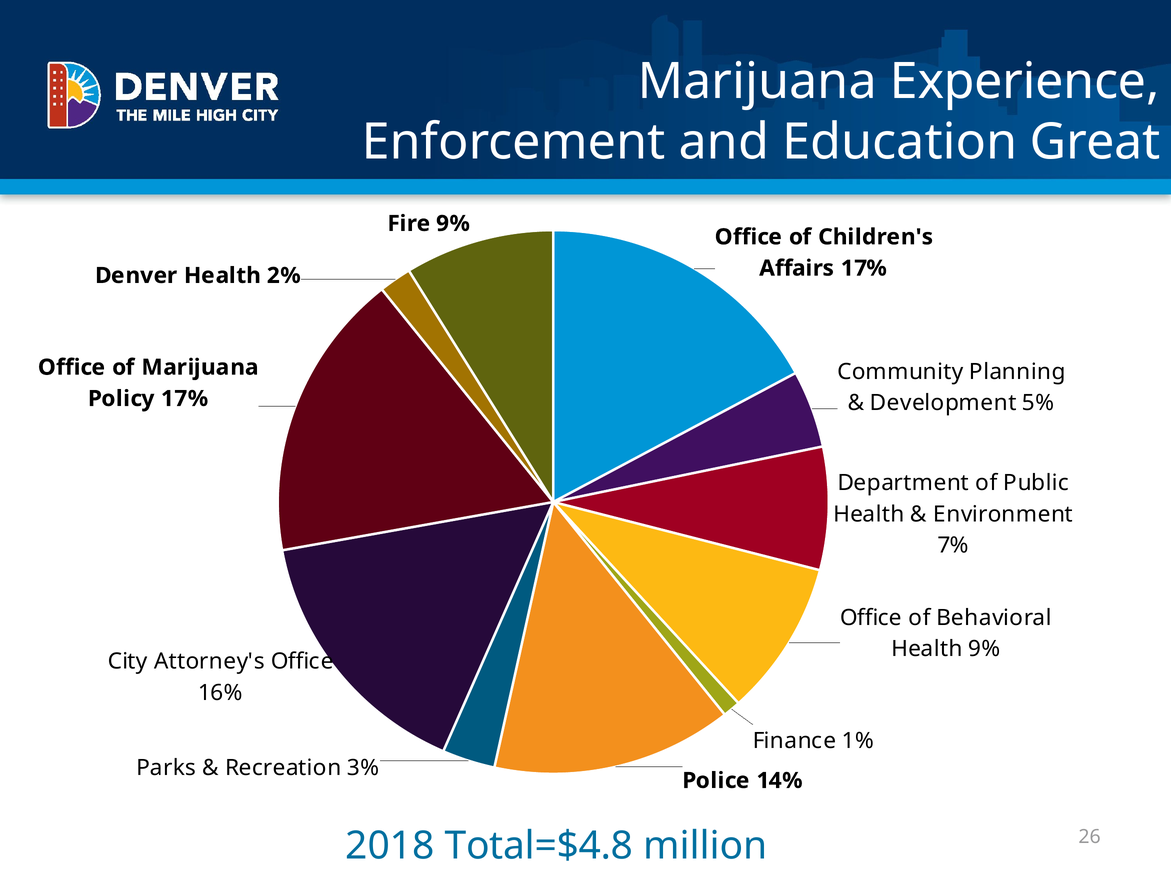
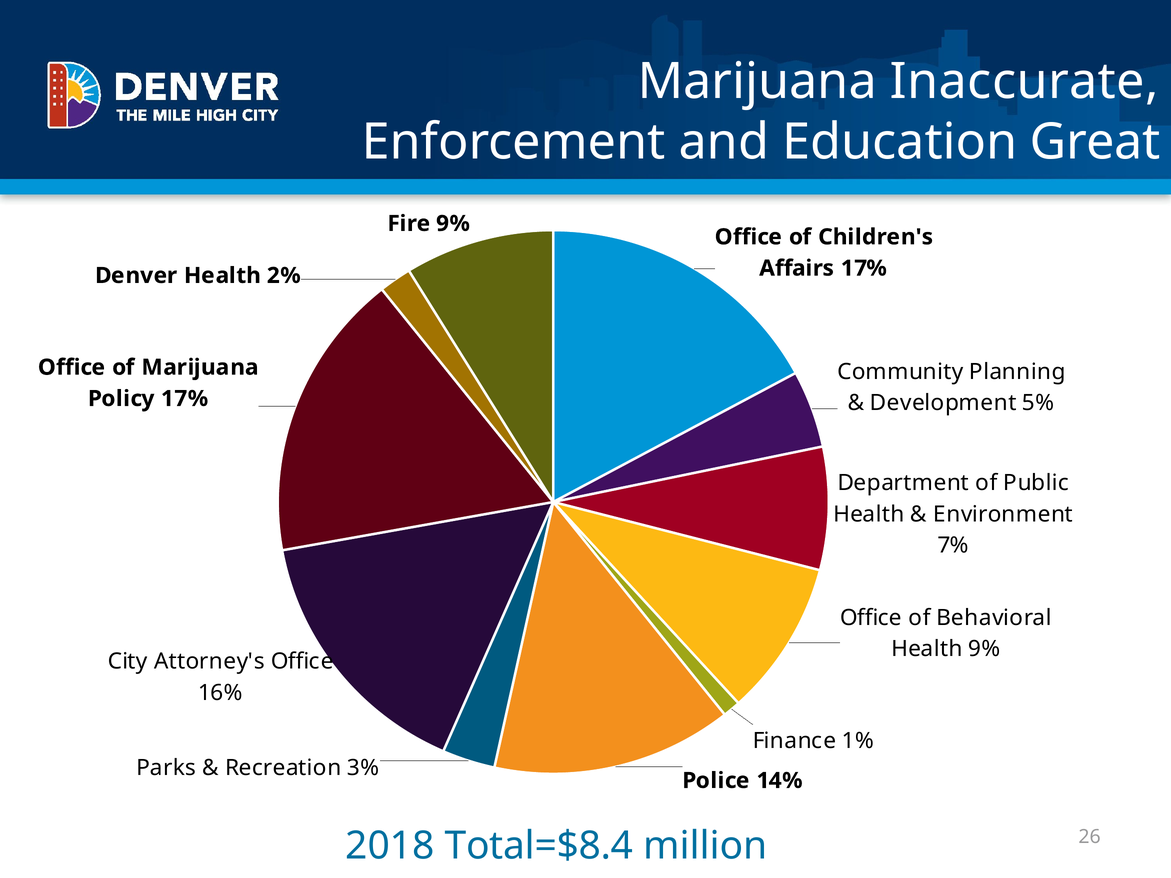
Experience: Experience -> Inaccurate (1024, 82)
Total=$4.8: Total=$4.8 -> Total=$8.4 (539, 846)
